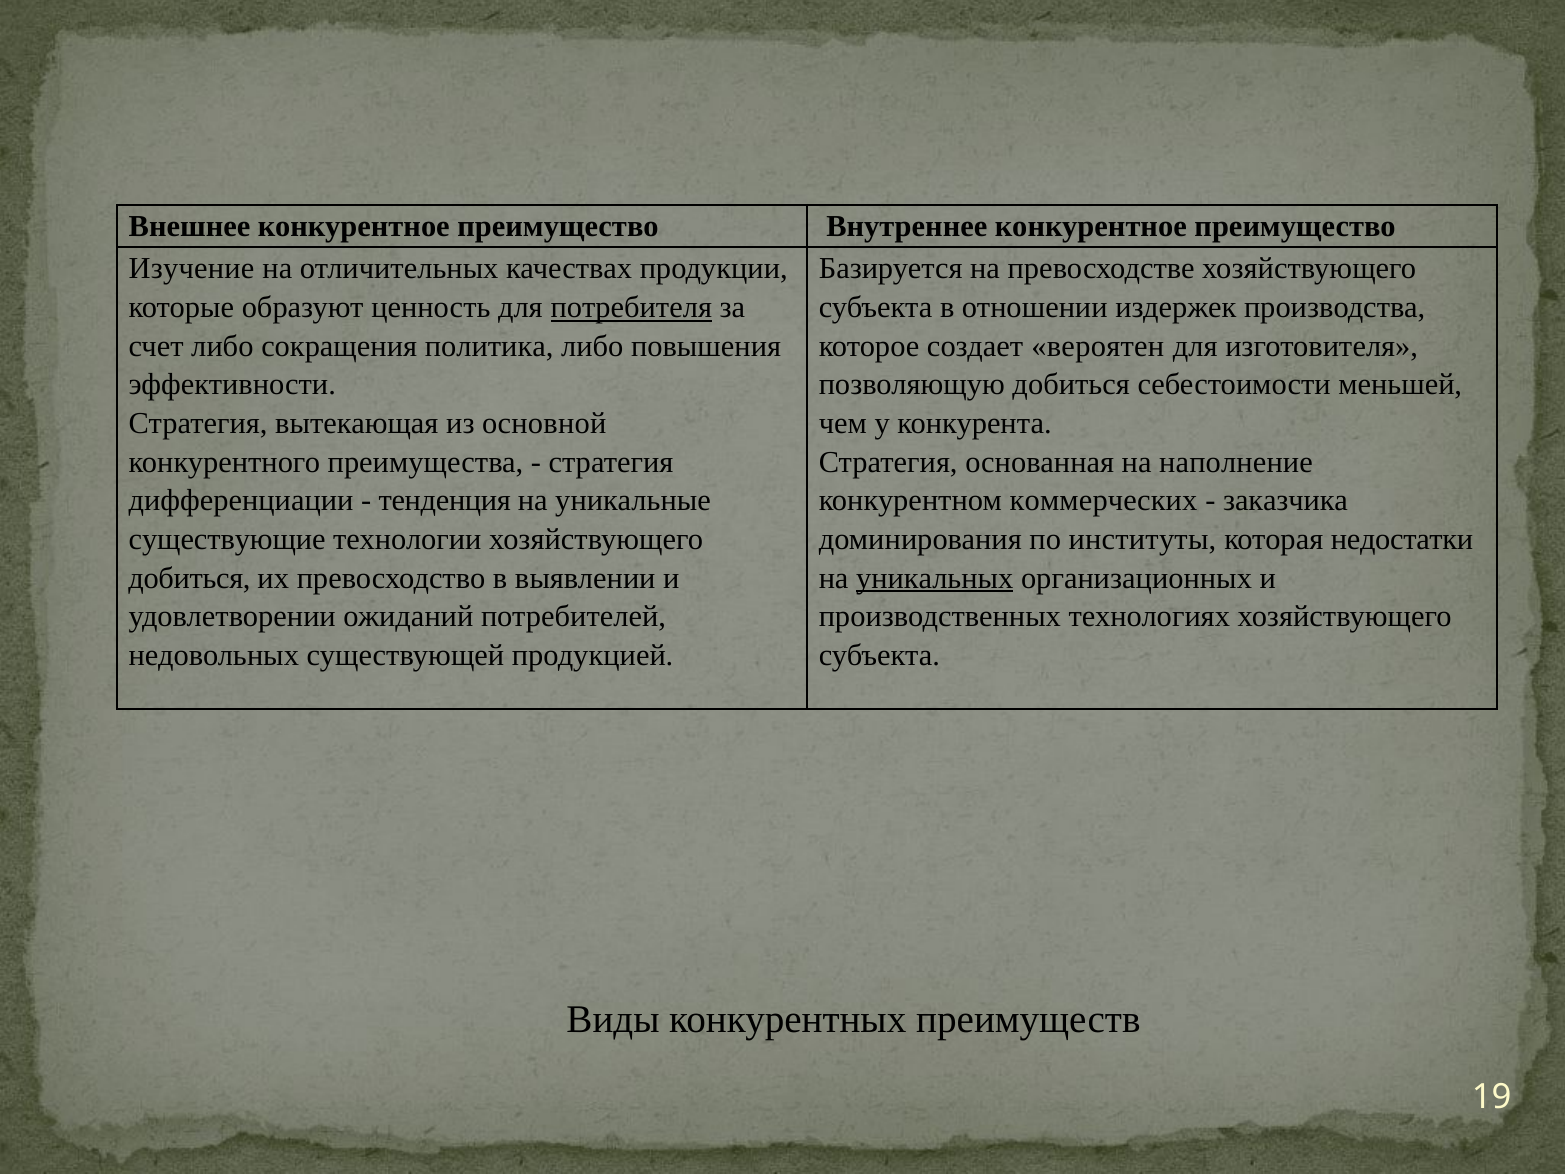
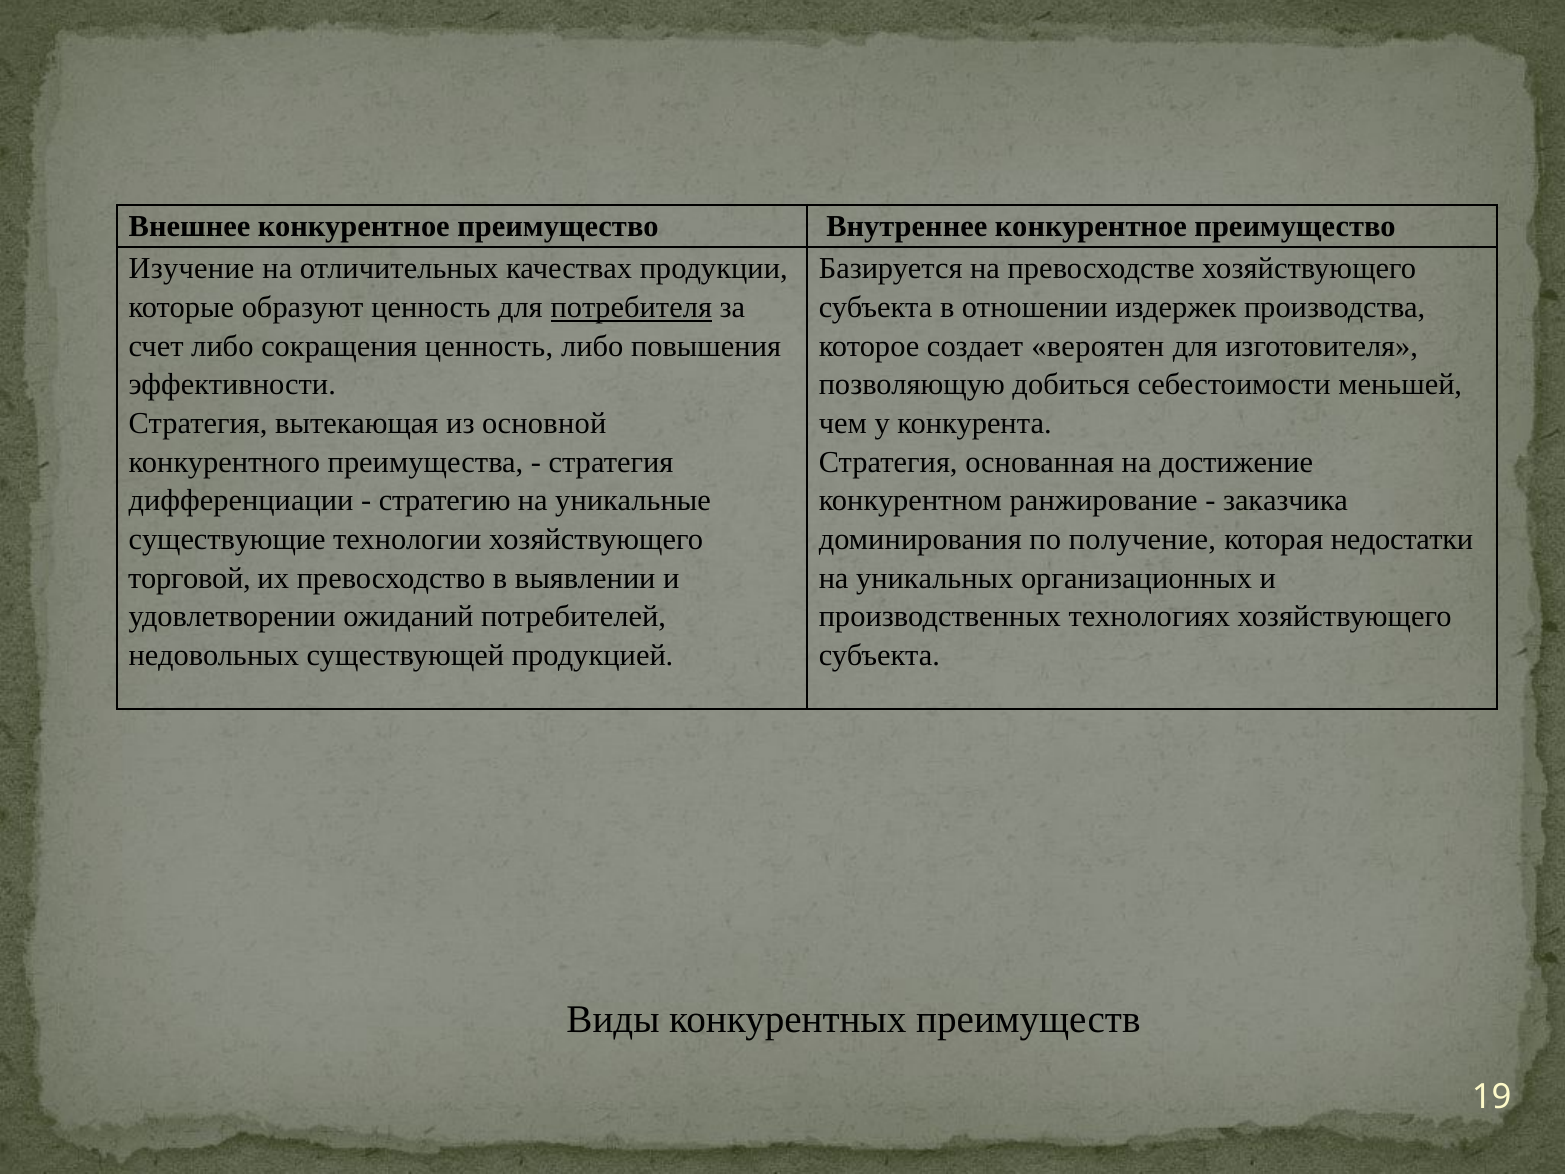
сокращения политика: политика -> ценность (489, 346)
наполнение: наполнение -> достижение (1236, 462)
тенденция: тенденция -> стратегию (445, 501)
коммерческих: коммерческих -> ранжирование (1104, 501)
институты: институты -> получение (1142, 539)
добиться: добиться -> торговой (189, 578)
уникальных underline: present -> none (935, 578)
